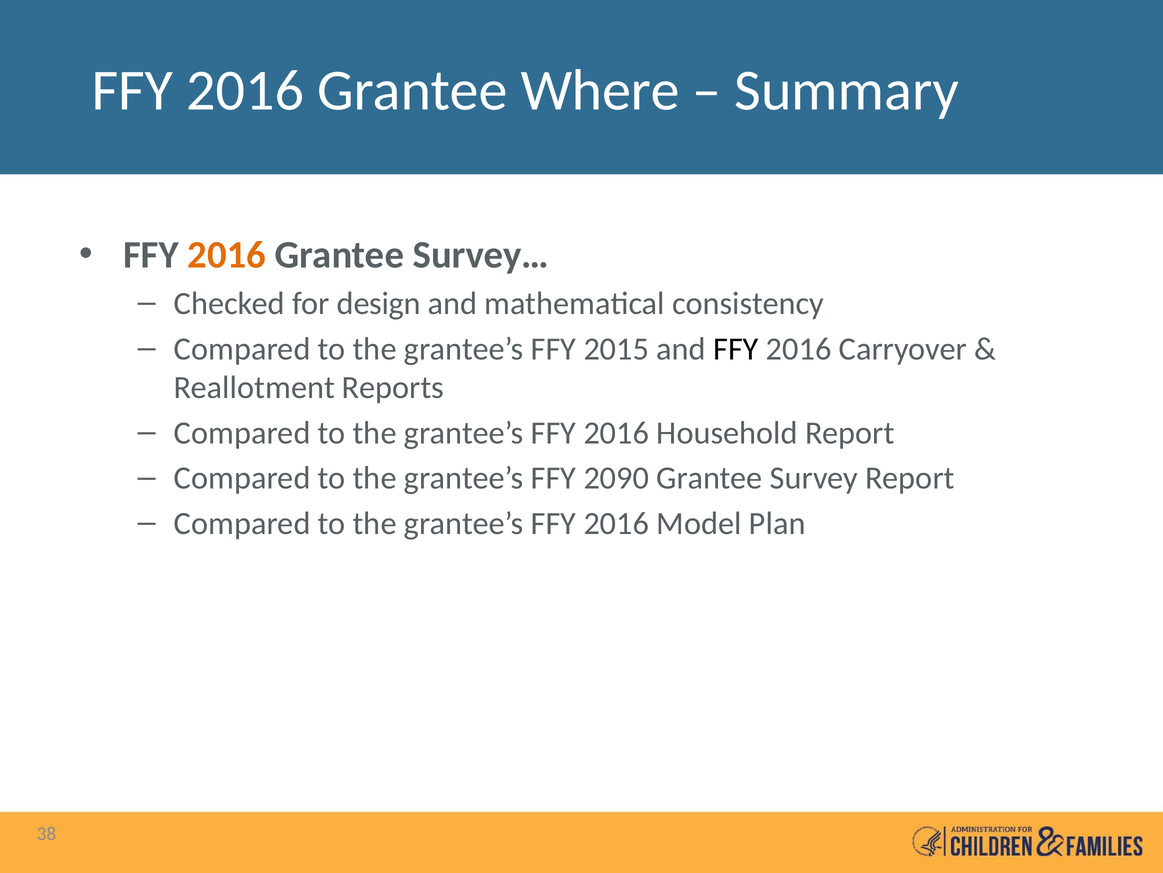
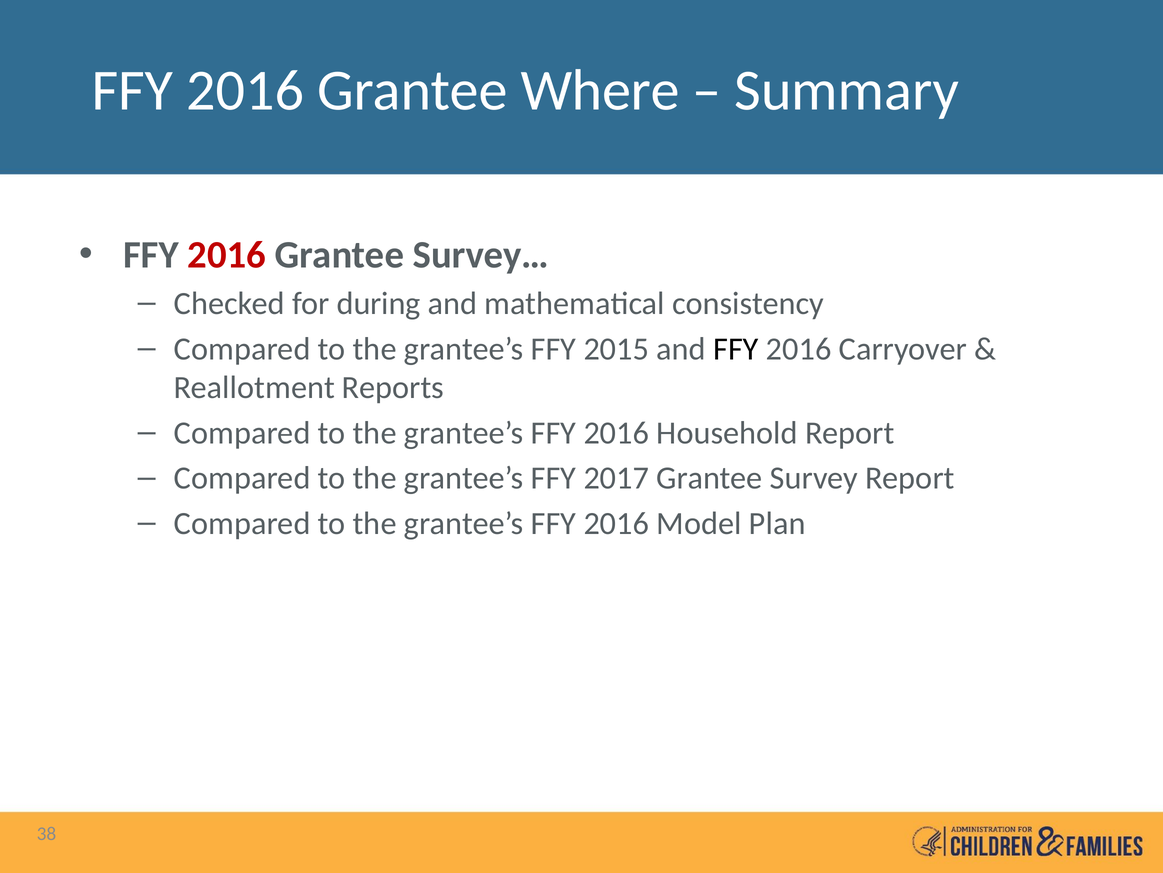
2016 colour: orange -> red (227, 255)
design: design -> during (379, 303)
2090: 2090 -> 2017 (616, 478)
